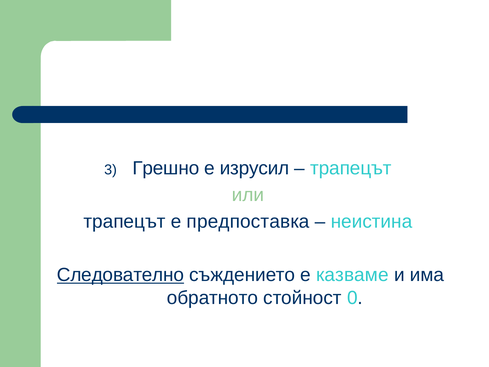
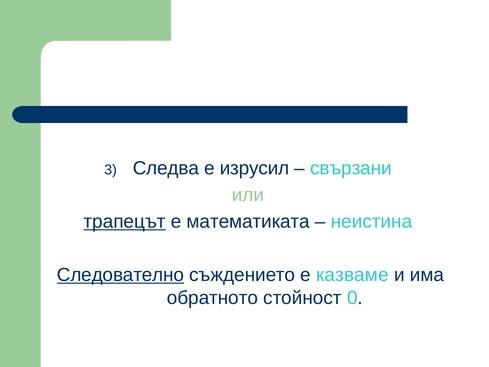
Грешно: Грешно -> Следва (166, 168)
трапецът: трапецът -> свързани (351, 168)
трапецът underline: none -> present (125, 221)
предпоставка: предпоставка -> математиката (248, 221)
